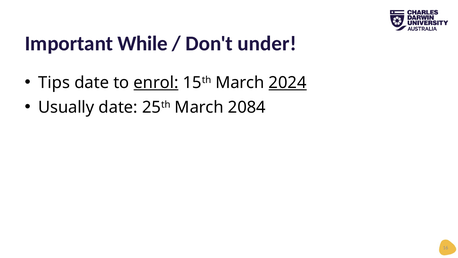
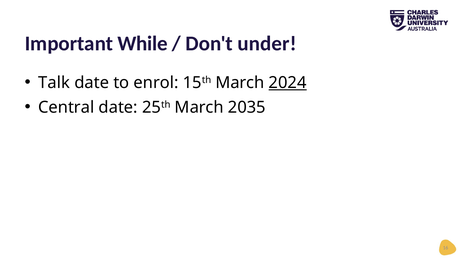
Tips: Tips -> Talk (54, 82)
enrol underline: present -> none (156, 82)
Usually: Usually -> Central (66, 107)
2084: 2084 -> 2035 (247, 107)
